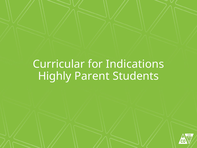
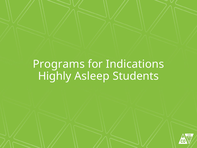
Curricular: Curricular -> Programs (59, 64)
Parent: Parent -> Asleep (92, 76)
